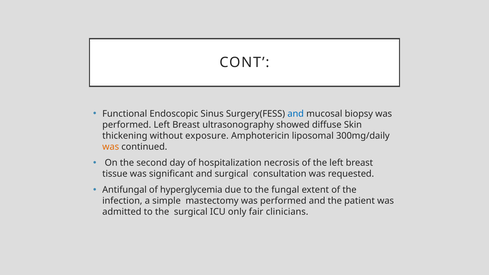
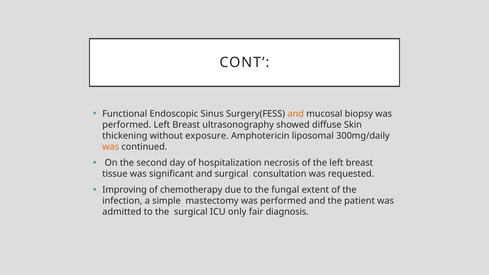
and colour: blue -> orange (296, 114)
Antifungal: Antifungal -> Improving (125, 190)
hyperglycemia: hyperglycemia -> chemotherapy (191, 190)
clinicians: clinicians -> diagnosis (287, 212)
